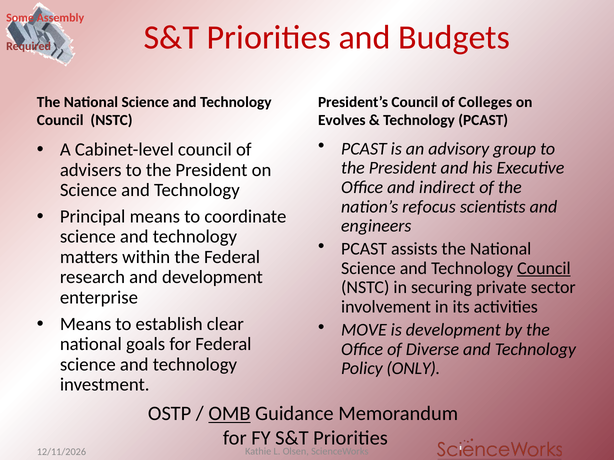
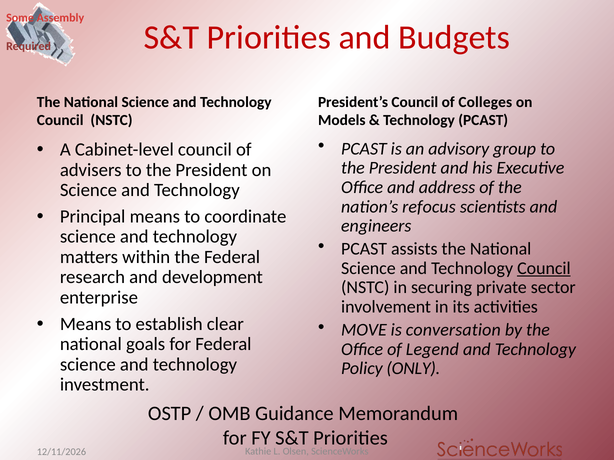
Evolves: Evolves -> Models (342, 121)
indirect: indirect -> address (447, 187)
is development: development -> conversation (453, 330)
Diverse: Diverse -> Legend (432, 350)
OMB underline: present -> none (230, 414)
